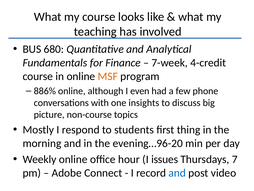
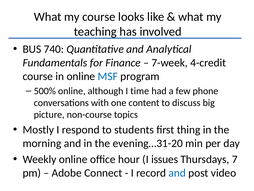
680: 680 -> 740 (54, 49)
MSF colour: orange -> blue (108, 76)
886%: 886% -> 500% (45, 91)
even: even -> time (140, 91)
insights: insights -> content (144, 103)
evening…96-20: evening…96-20 -> evening…31-20 (148, 143)
